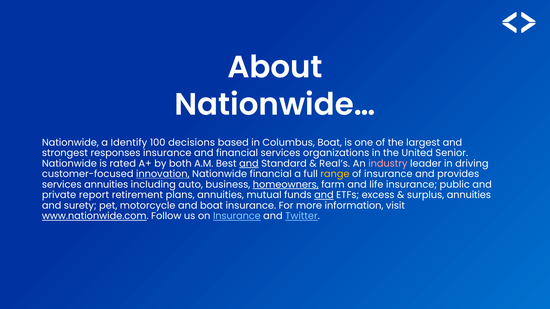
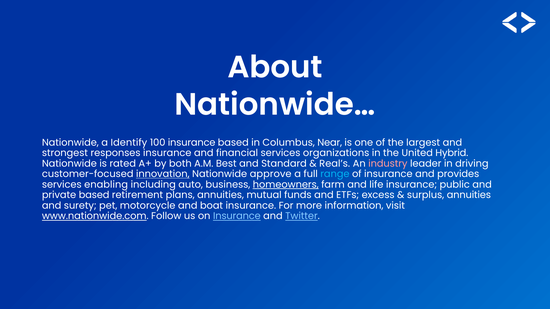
100 decisions: decisions -> insurance (192, 143)
Columbus Boat: Boat -> Near (330, 143)
Senior: Senior -> Hybrid (452, 153)
and underline: present -> none (249, 164)
Nationwide financial: financial -> approve (271, 174)
range colour: yellow -> light blue (335, 174)
services annuities: annuities -> enabling (106, 185)
private report: report -> based (94, 195)
and underline: present -> none (324, 195)
